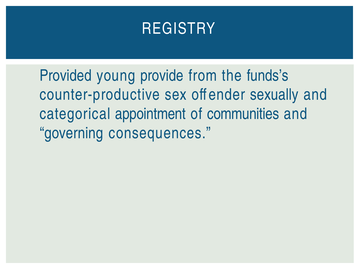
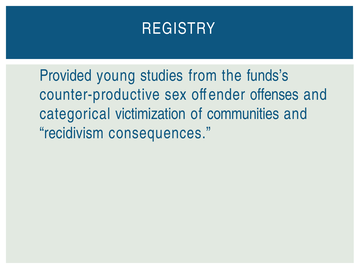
provide: provide -> studies (162, 75)
sexually: sexually -> offenses (274, 95)
appointment: appointment -> victimization (150, 114)
governing: governing -> recidivism (72, 133)
